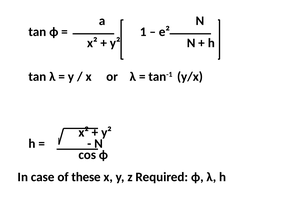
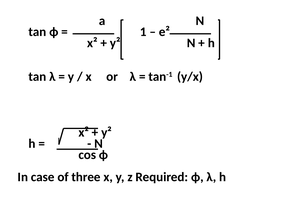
these: these -> three (86, 177)
